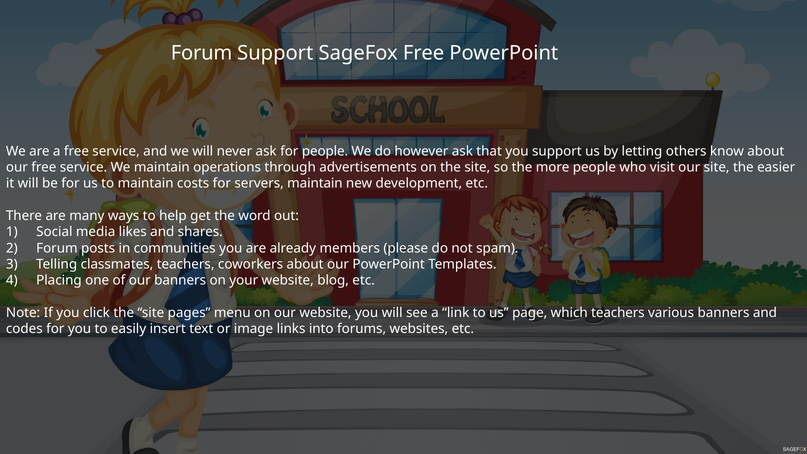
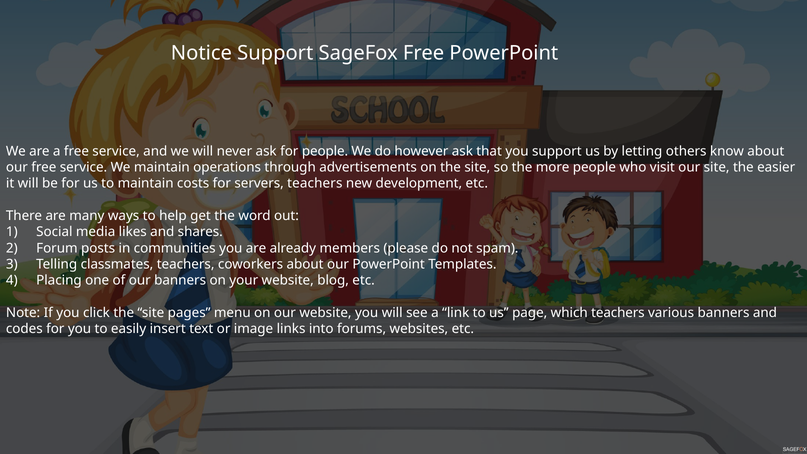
Forum: Forum -> Notice (201, 53)
servers maintain: maintain -> teachers (315, 184)
